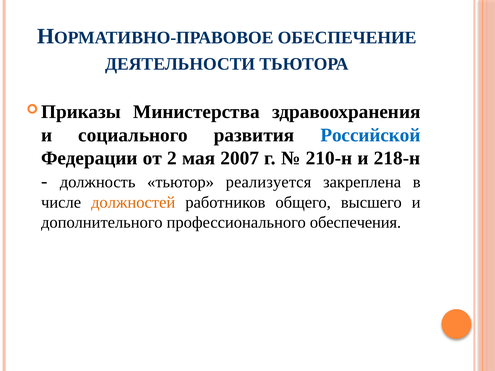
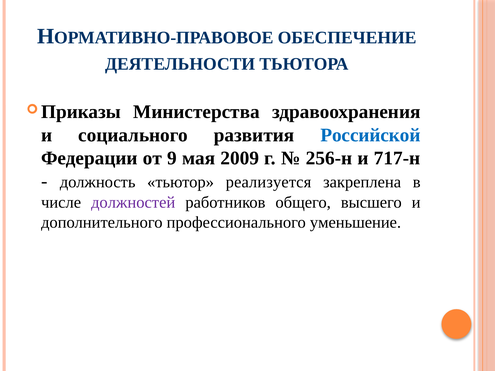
2: 2 -> 9 (172, 158)
2007: 2007 -> 2009 (240, 158)
210-н: 210-н -> 256-н (329, 158)
218-н: 218-н -> 717-н (397, 158)
должностей colour: orange -> purple (133, 203)
обеспечения: обеспечения -> уменьшение (355, 222)
